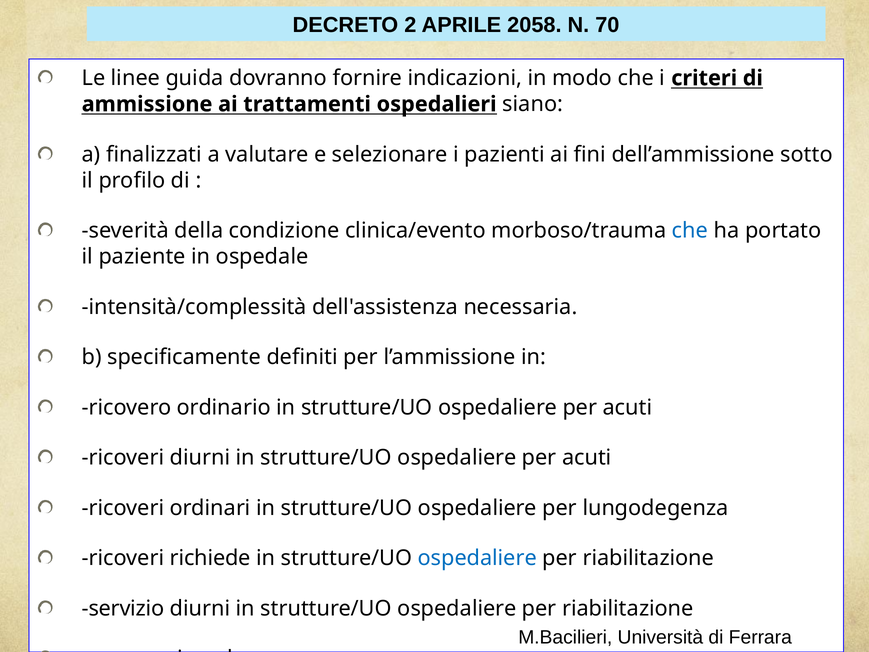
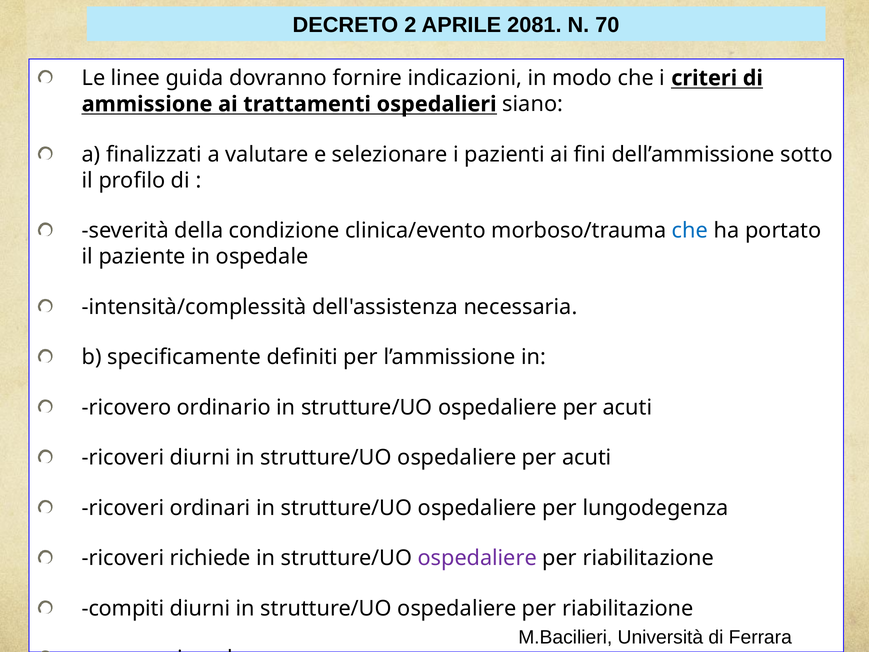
2058: 2058 -> 2081 (534, 25)
ospedaliere colour: blue -> purple (477, 558)
servizio: servizio -> compiti (123, 608)
